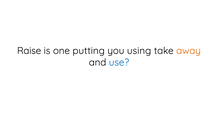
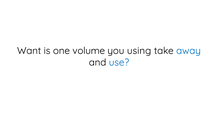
Raise: Raise -> Want (29, 51)
putting: putting -> volume (89, 51)
away colour: orange -> blue (188, 51)
